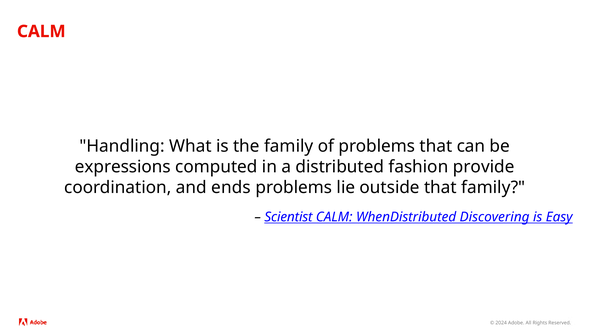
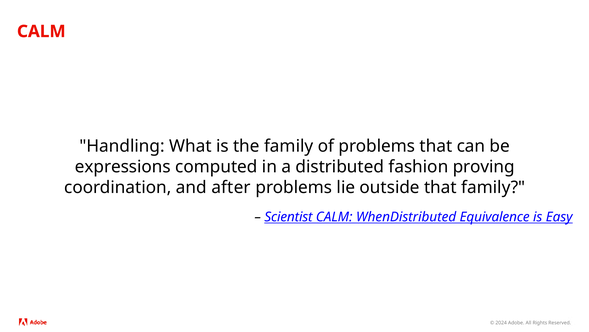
provide: provide -> proving (484, 167)
ends: ends -> after (231, 187)
Discovering: Discovering -> Equivalence (495, 217)
